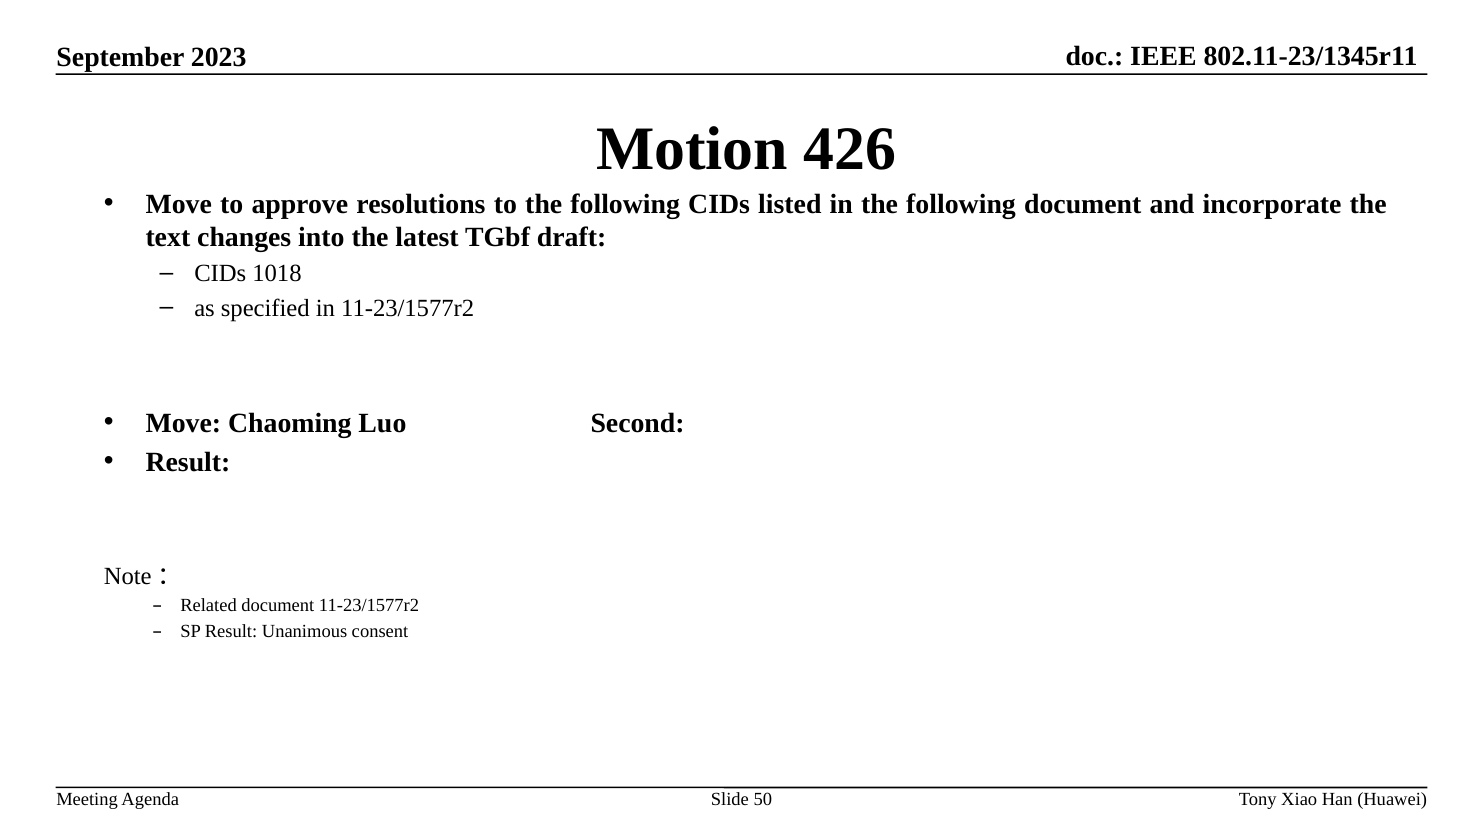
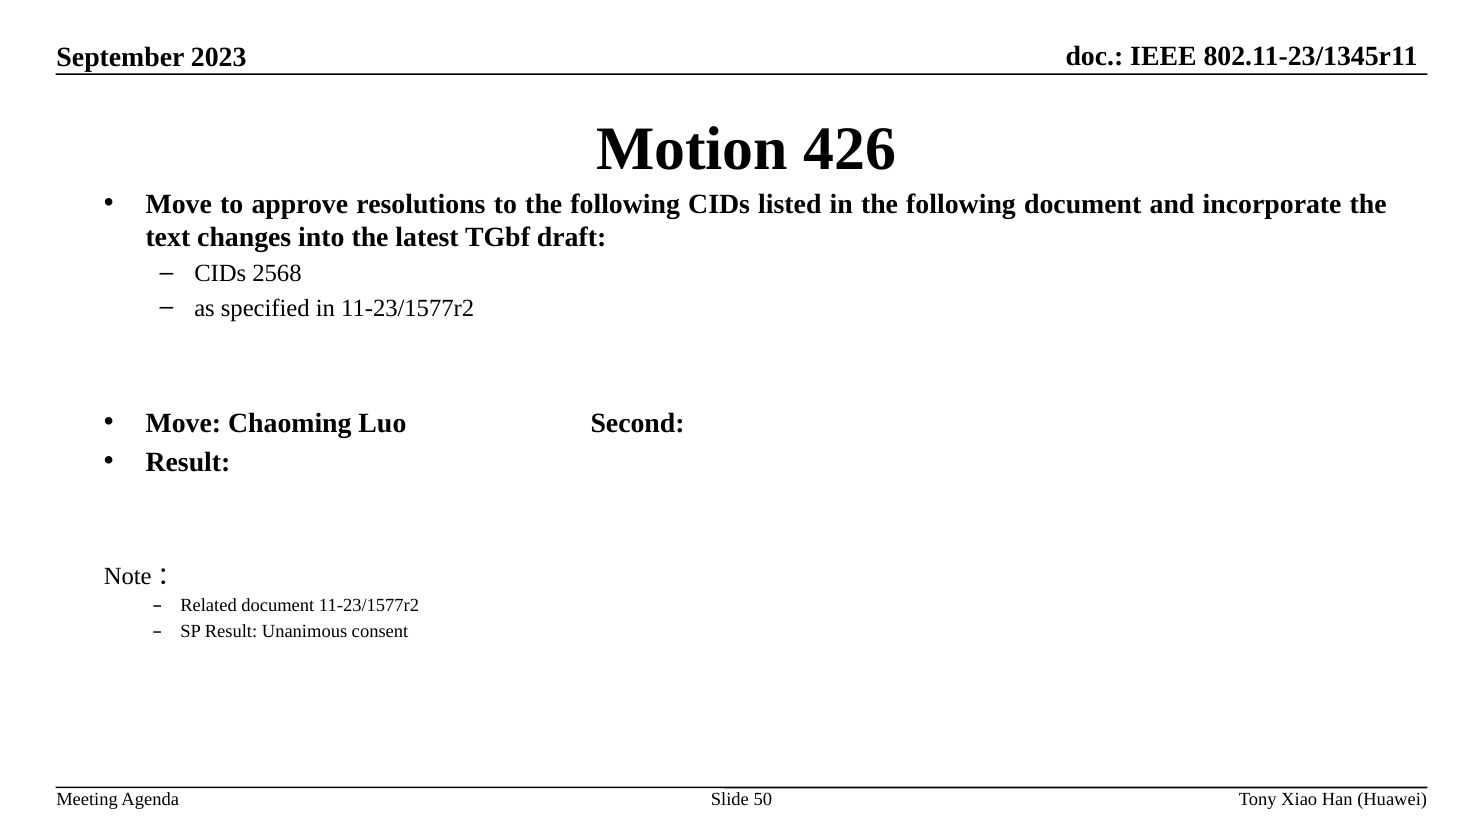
1018: 1018 -> 2568 (277, 274)
